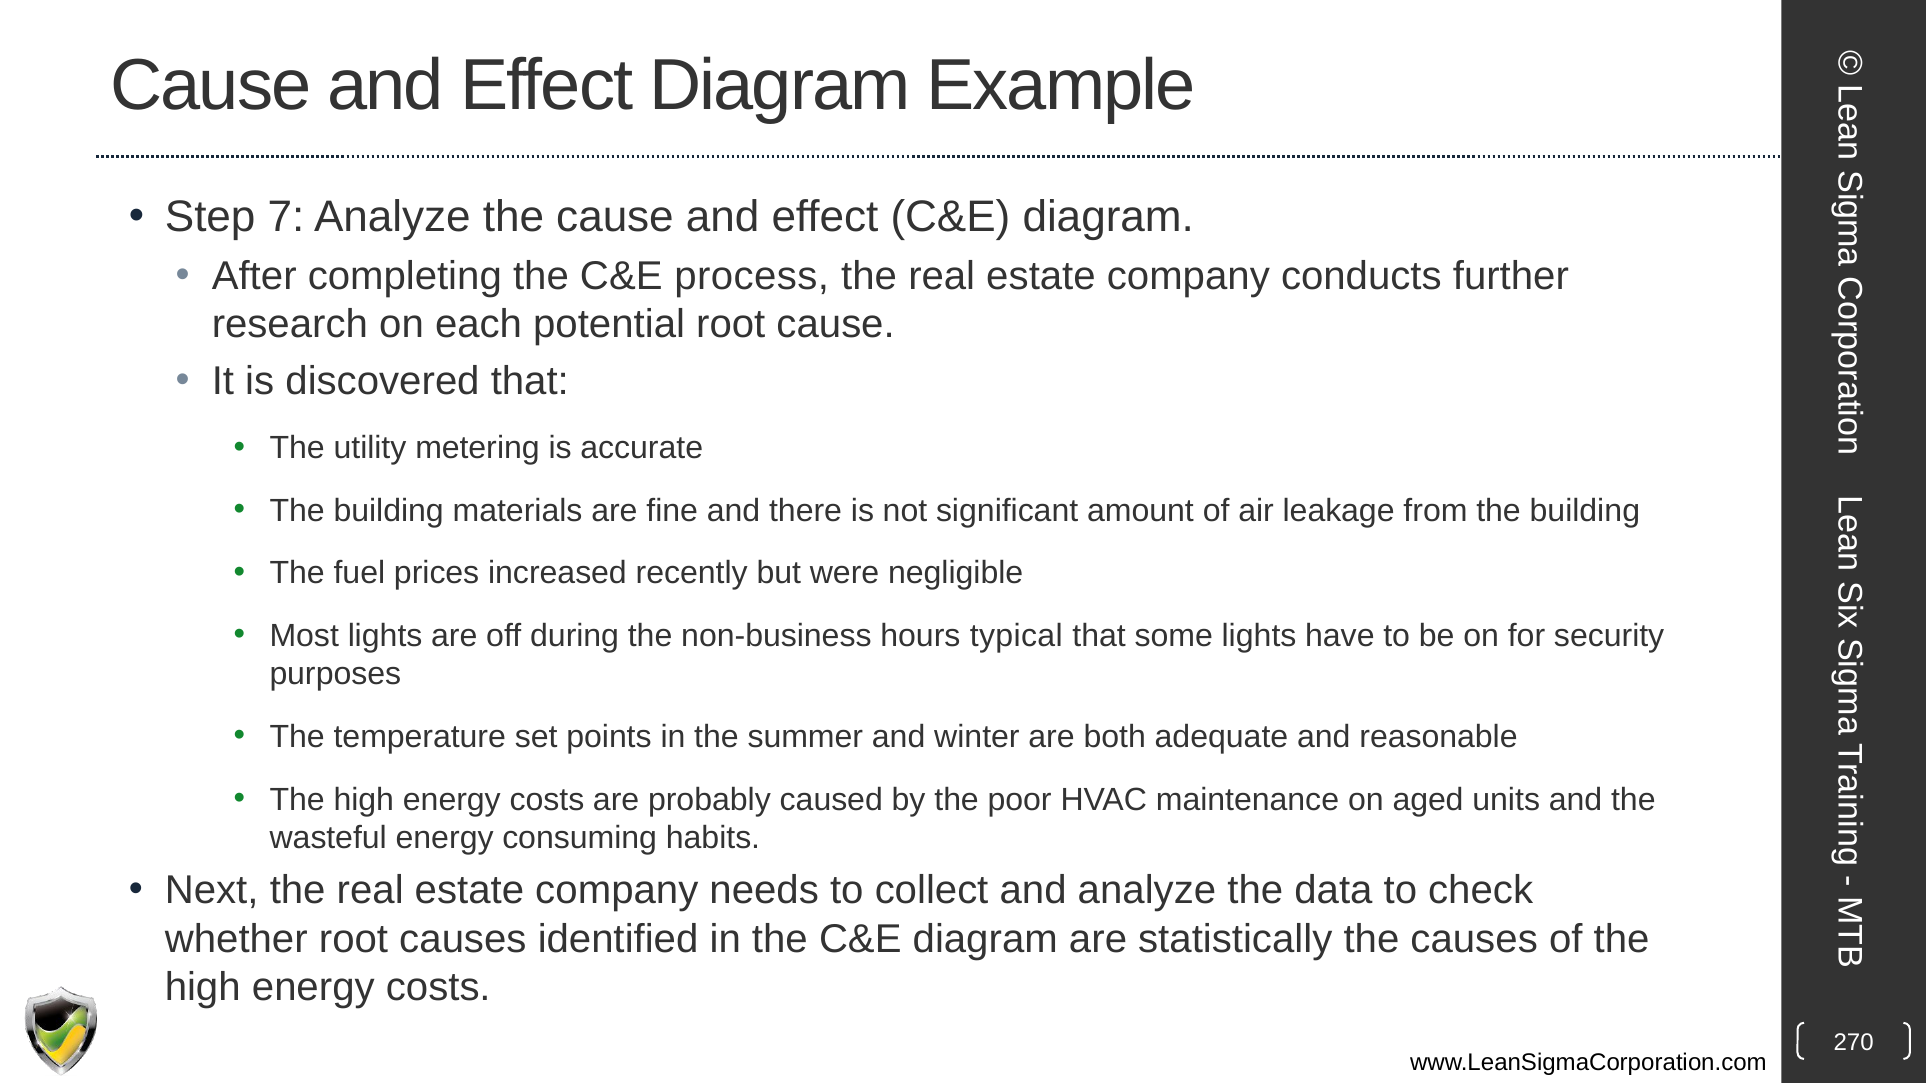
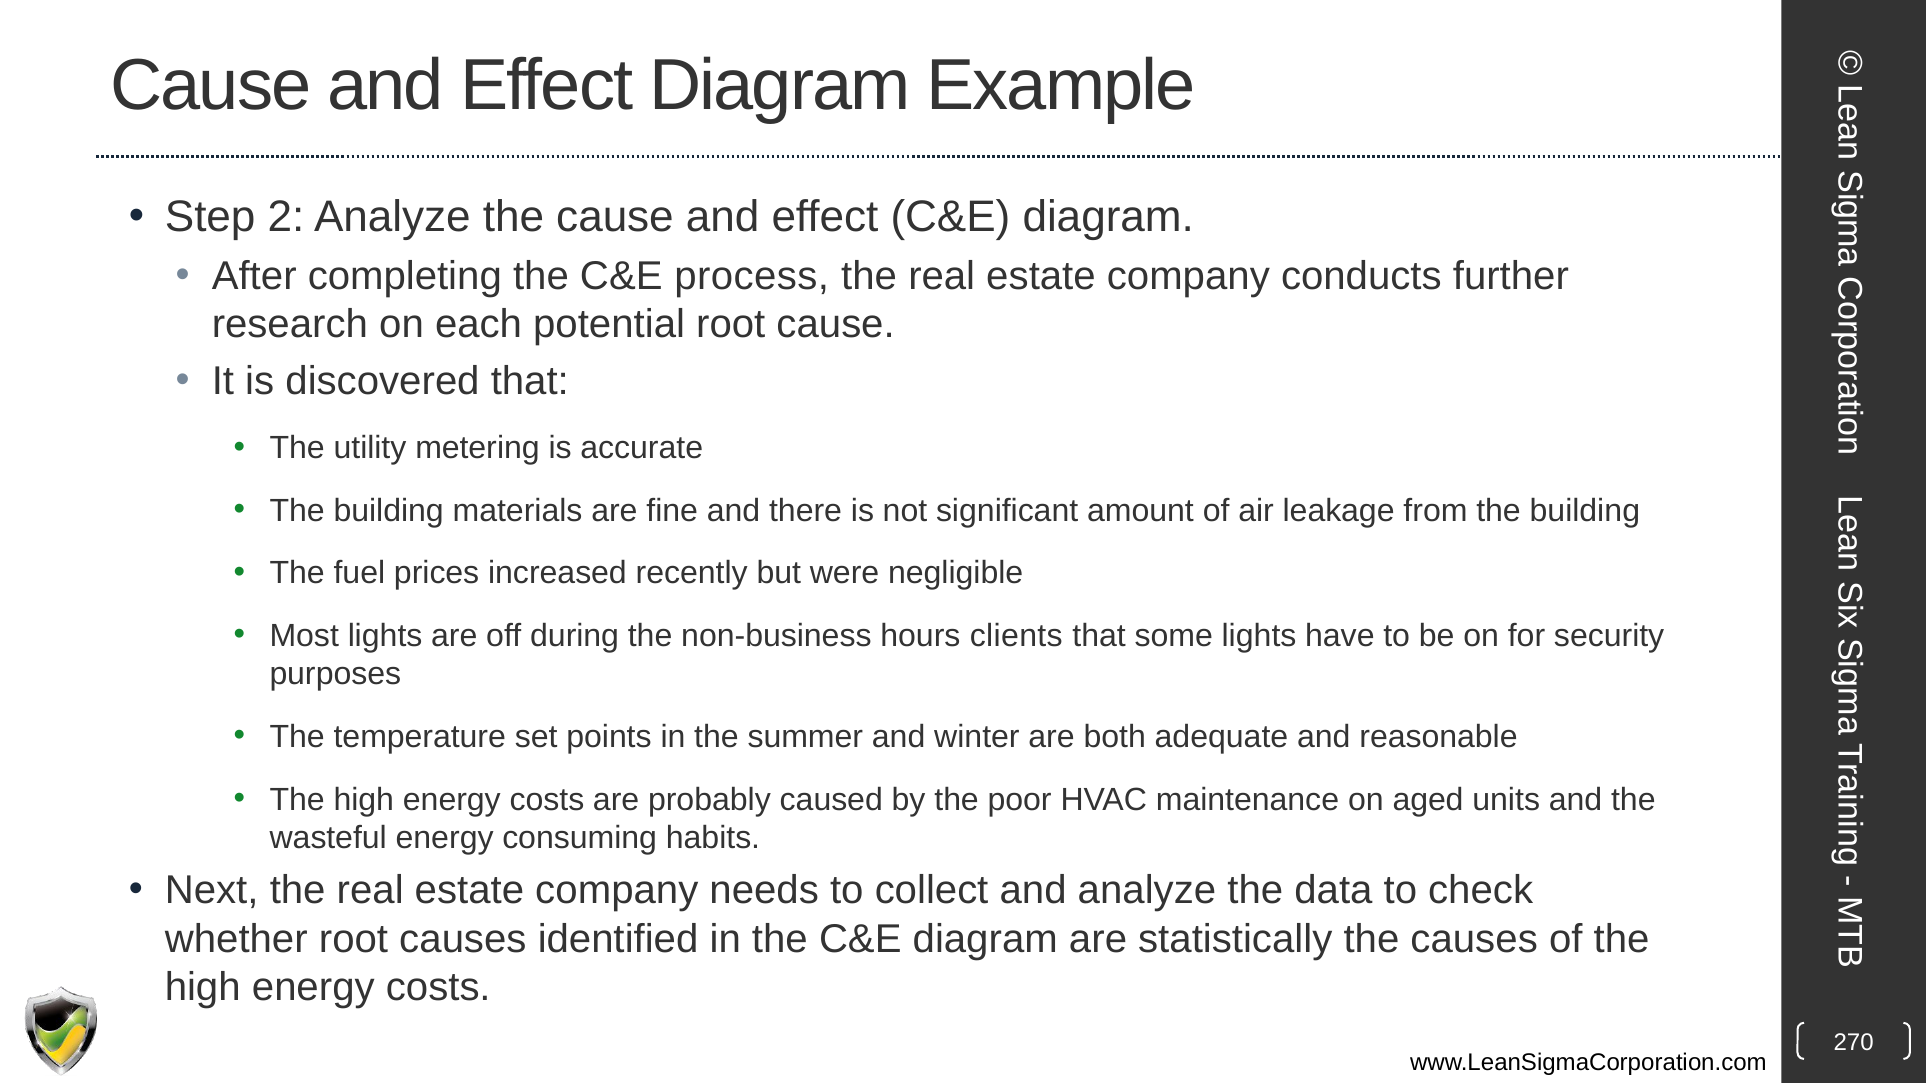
7: 7 -> 2 (286, 217)
typical: typical -> clients (1016, 636)
